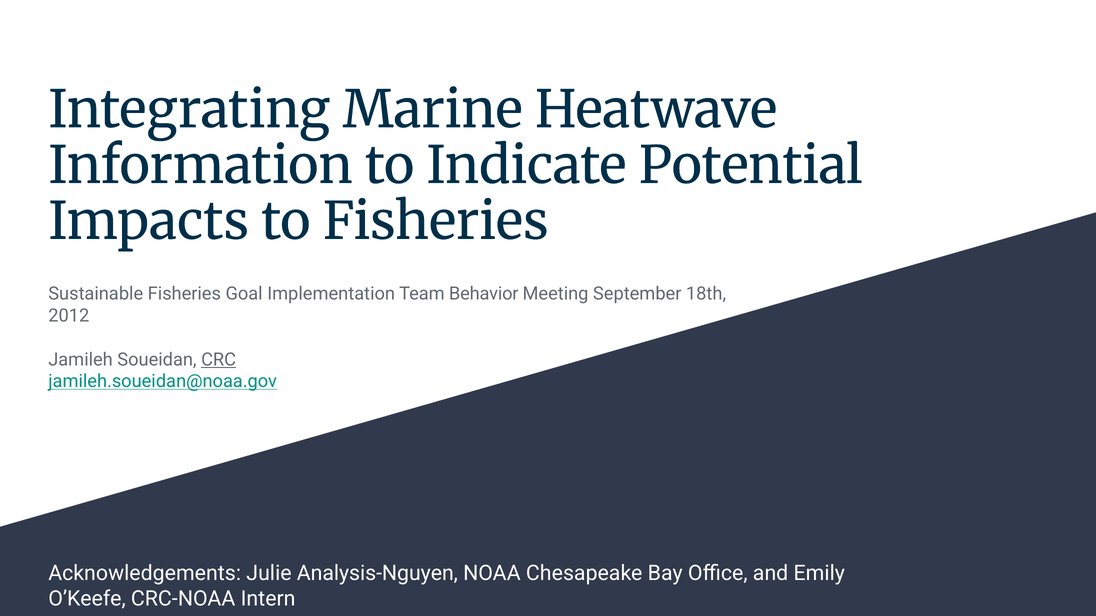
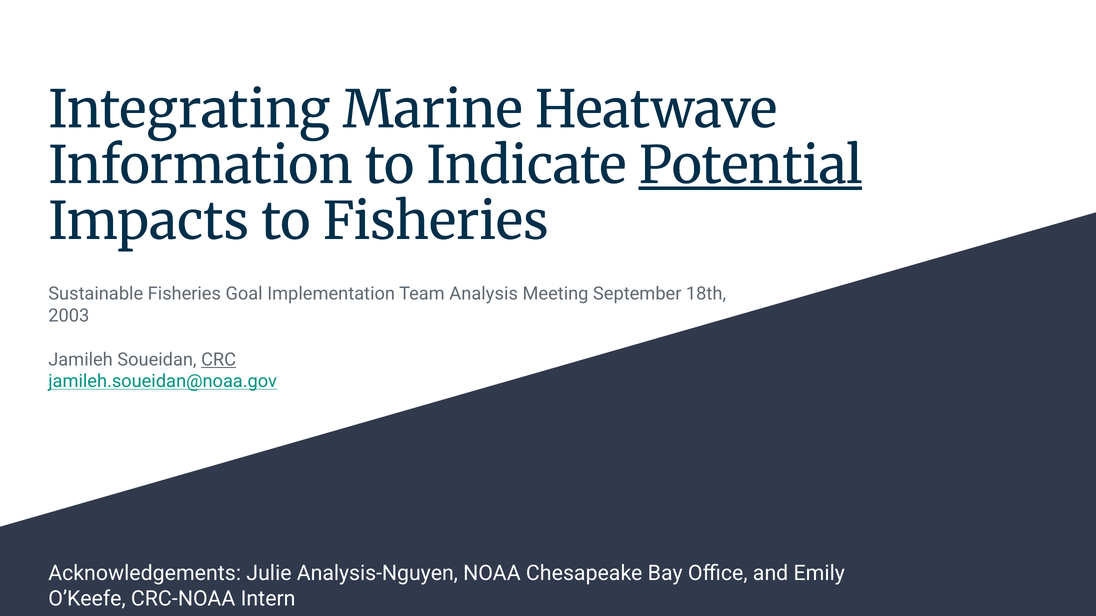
Potential underline: none -> present (751, 166)
Behavior: Behavior -> Analysis (484, 294)
2012: 2012 -> 2003 (69, 316)
